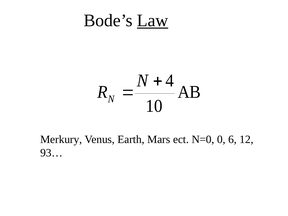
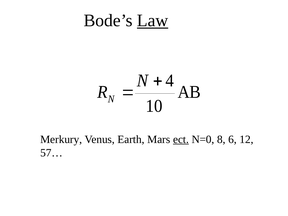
ect underline: none -> present (181, 139)
0: 0 -> 8 (221, 139)
93…: 93… -> 57… (51, 153)
